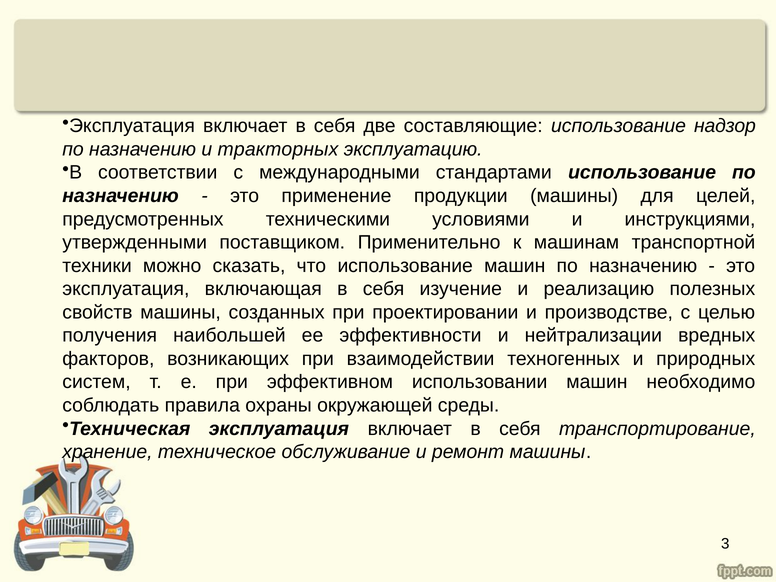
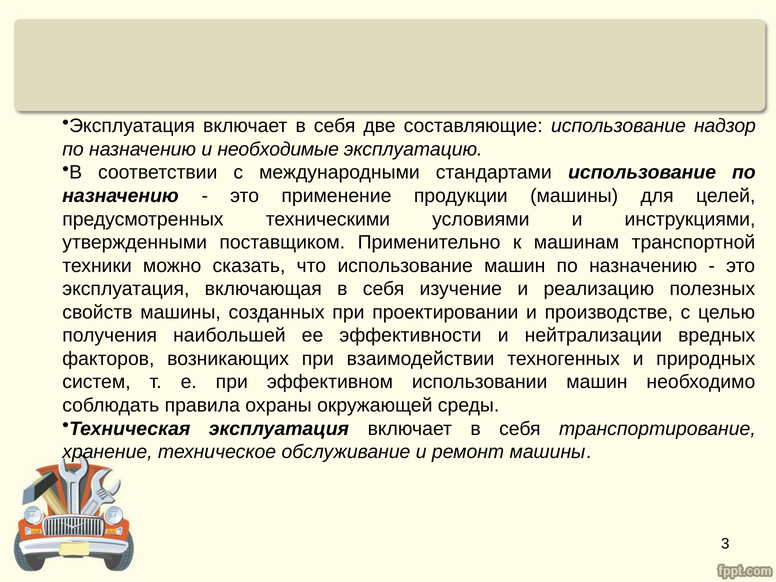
тракторных: тракторных -> необходимые (278, 149)
